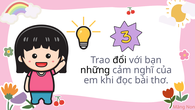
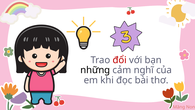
đổi colour: black -> red (120, 60)
